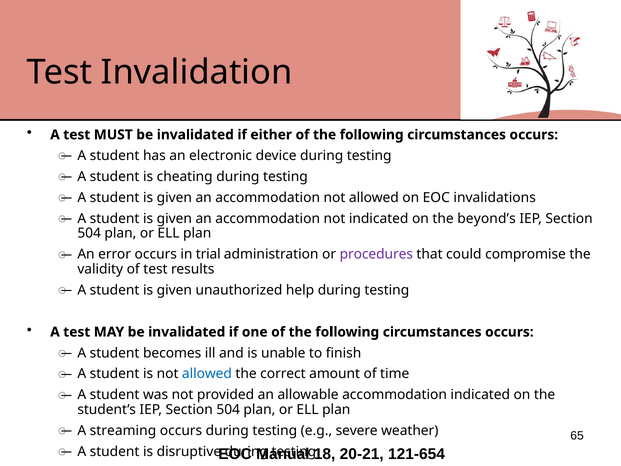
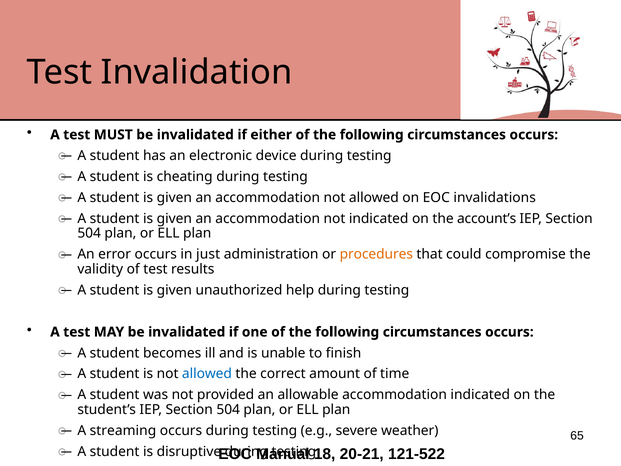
beyond’s: beyond’s -> account’s (487, 218)
trial: trial -> just (208, 254)
procedures colour: purple -> orange (376, 254)
121-654: 121-654 -> 121-522 (416, 454)
